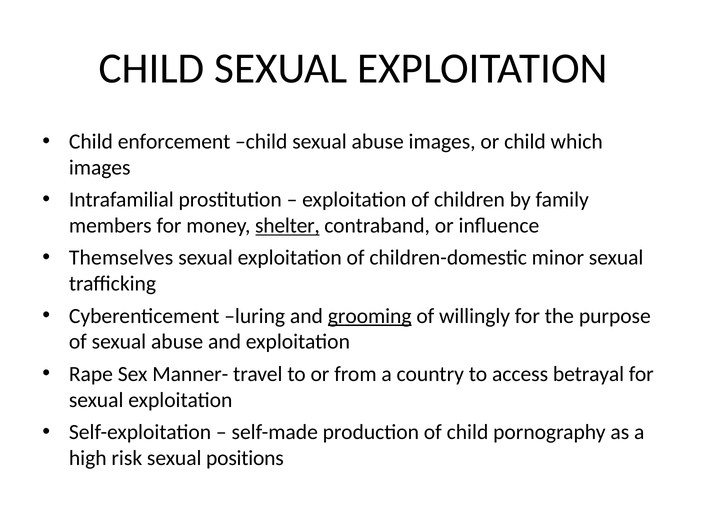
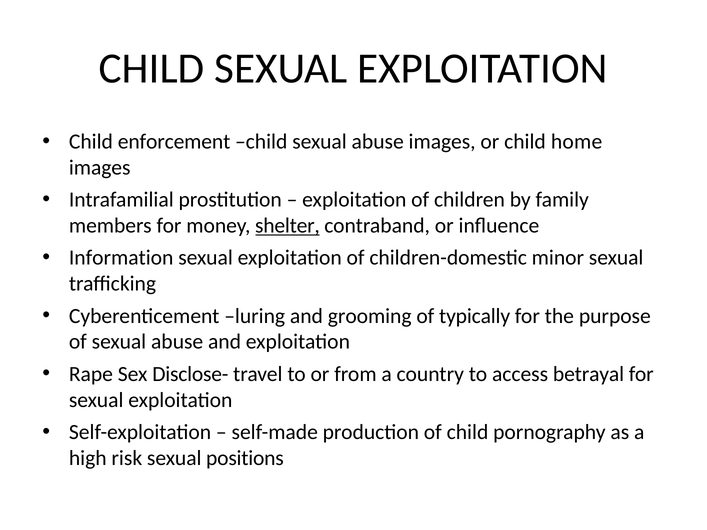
which: which -> home (577, 142)
Themselves: Themselves -> Information (121, 258)
grooming underline: present -> none (370, 316)
willingly: willingly -> typically (475, 316)
Manner-: Manner- -> Disclose- (190, 374)
